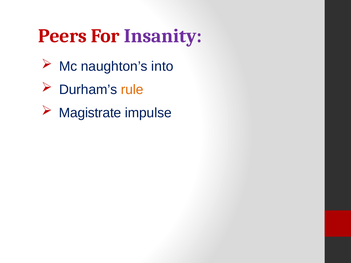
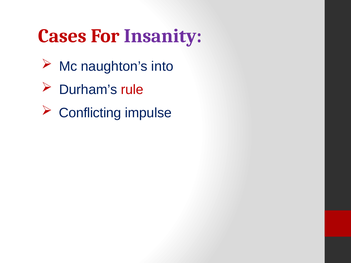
Peers: Peers -> Cases (62, 36)
rule colour: orange -> red (132, 90)
Magistrate: Magistrate -> Conflicting (90, 113)
